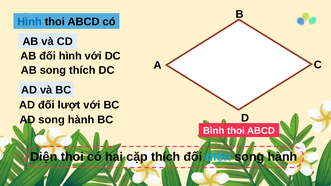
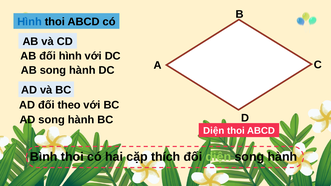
AB song thích: thích -> hành (82, 70)
lượt: lượt -> theo (69, 105)
Bình: Bình -> Diện (214, 131)
Diện: Diện -> Bình (44, 157)
diện colour: light blue -> light green (218, 157)
